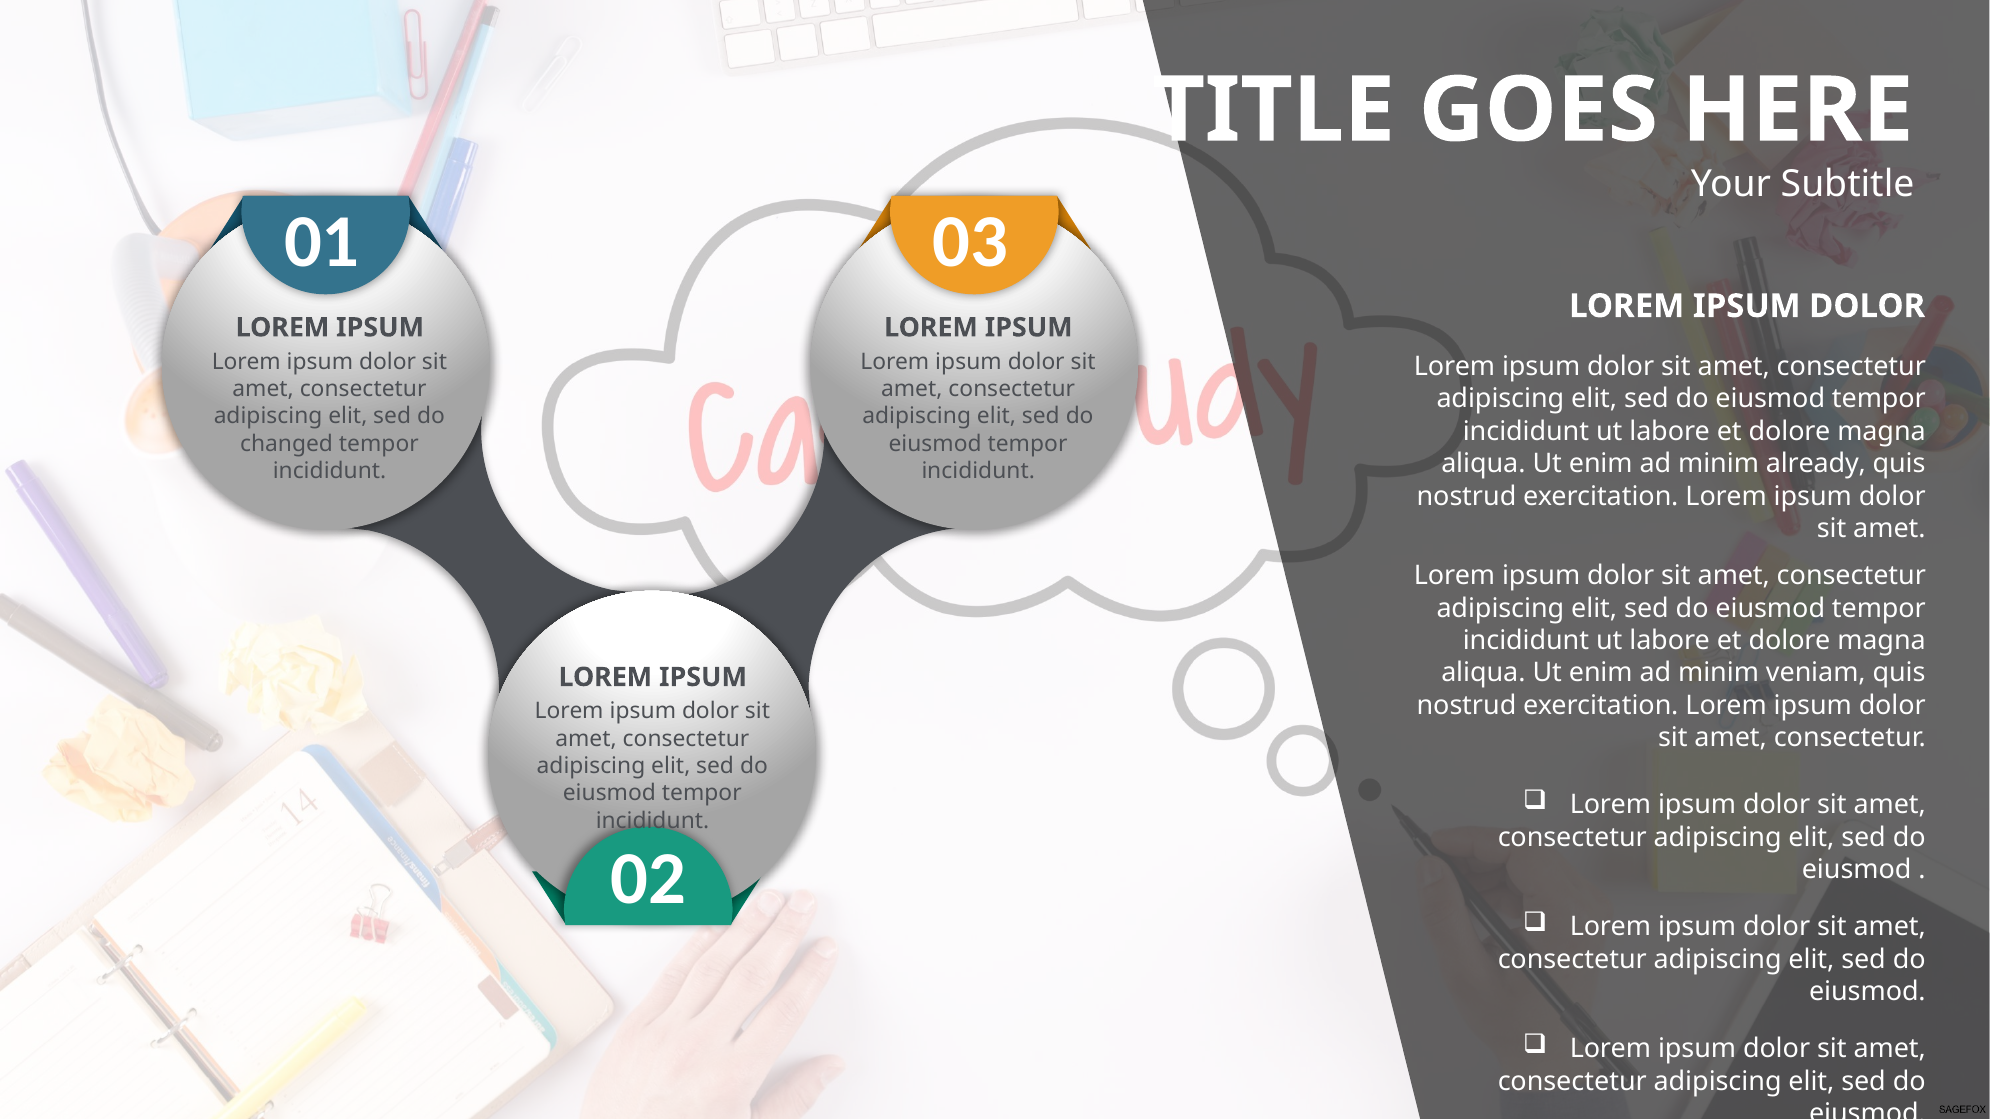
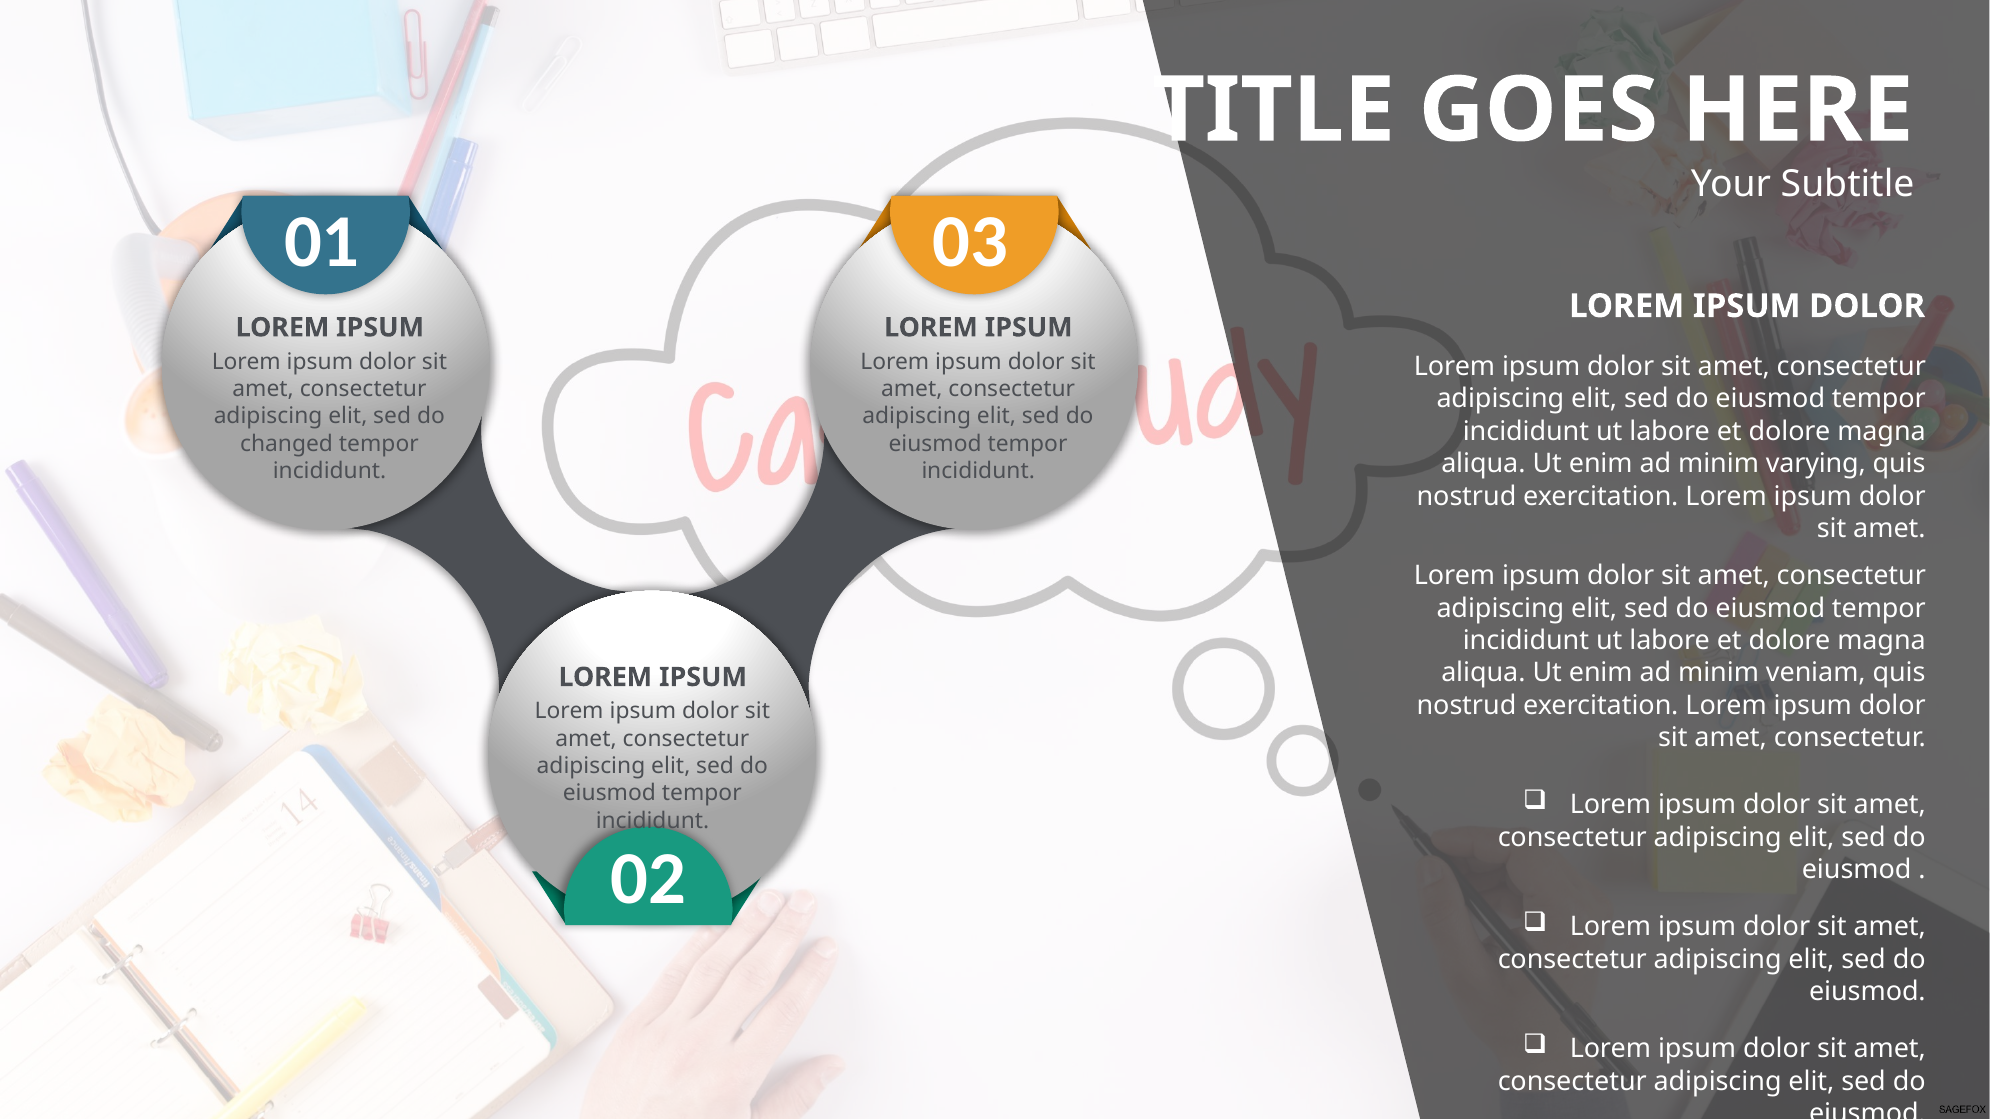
already: already -> varying (1816, 464)
